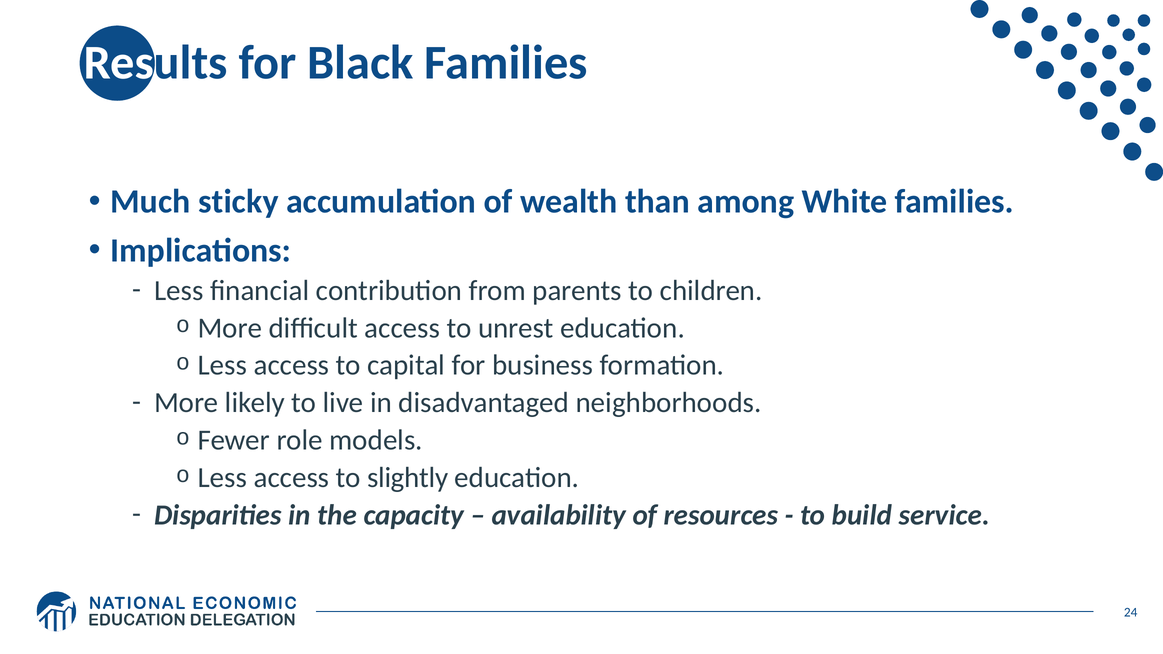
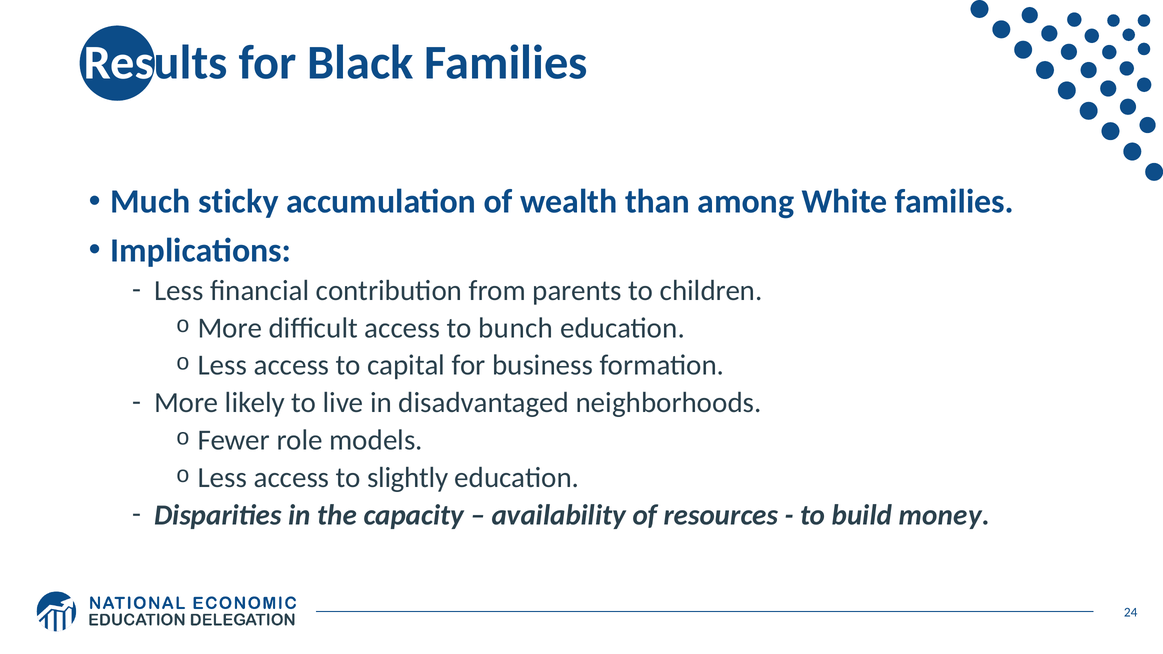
unrest: unrest -> bunch (516, 328)
service: service -> money (944, 515)
